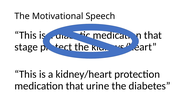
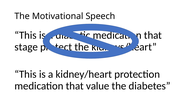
urine: urine -> value (98, 85)
